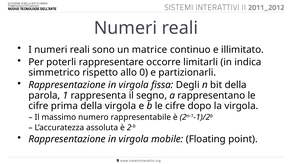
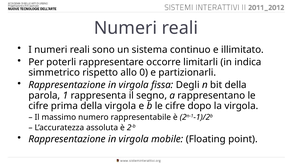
matrice: matrice -> sistema (150, 50)
